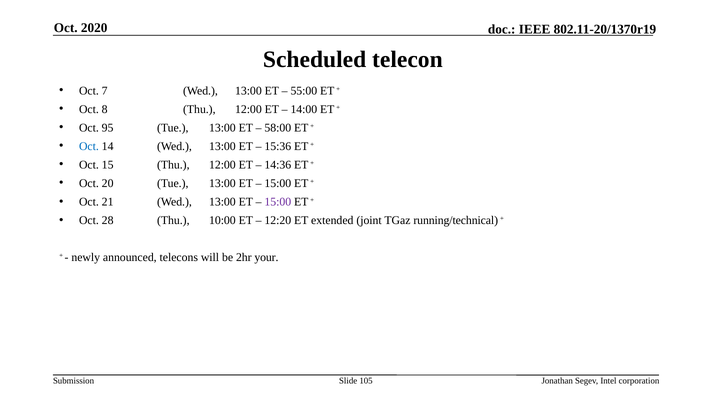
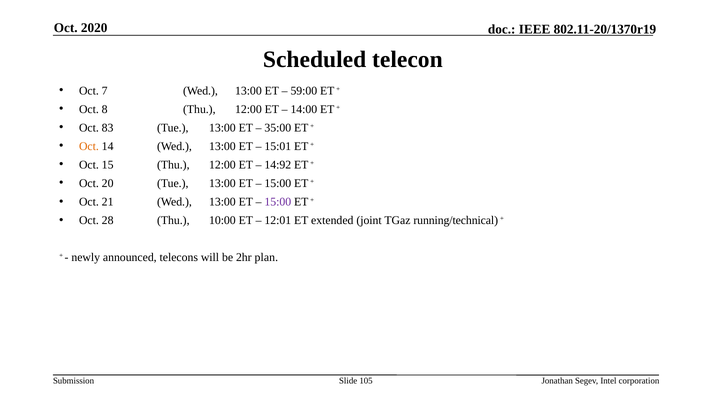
55:00: 55:00 -> 59:00 (304, 91)
95: 95 -> 83 (108, 128)
58:00: 58:00 -> 35:00 (278, 128)
Oct colour: blue -> orange (89, 146)
15:36: 15:36 -> 15:01 (278, 146)
14:36: 14:36 -> 14:92 (278, 165)
12:20: 12:20 -> 12:01 (278, 220)
your: your -> plan (266, 257)
